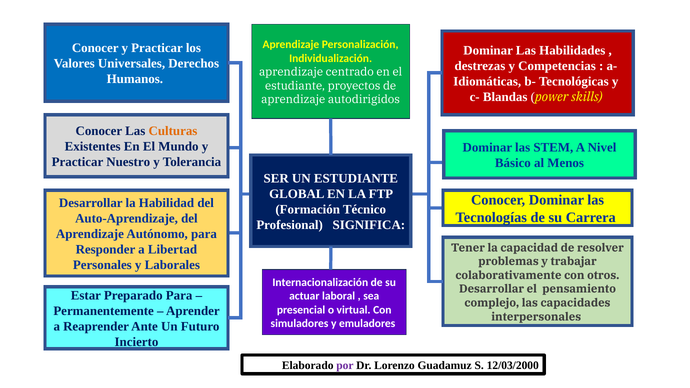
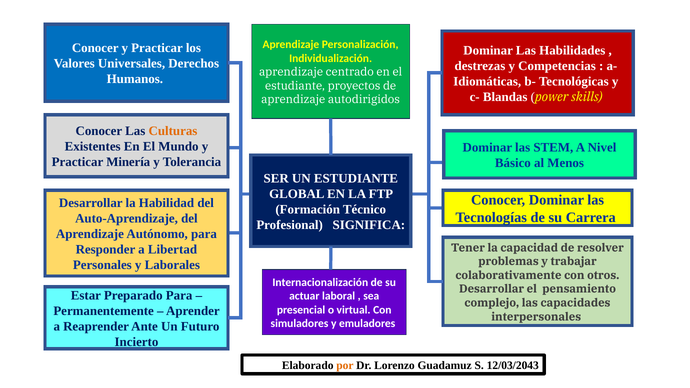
Nuestro: Nuestro -> Minería (128, 162)
por colour: purple -> orange (345, 365)
12/03/2000: 12/03/2000 -> 12/03/2043 (513, 365)
